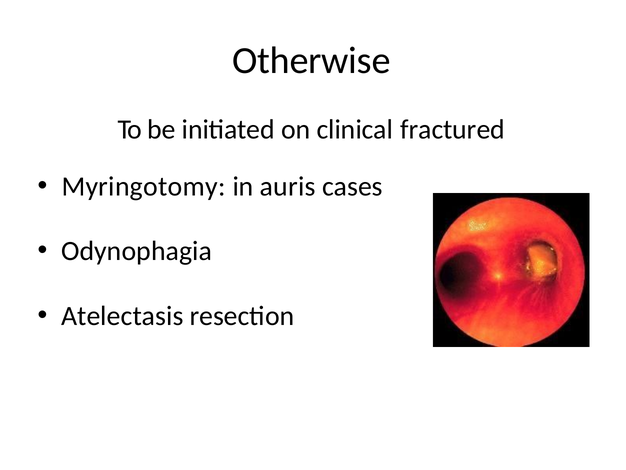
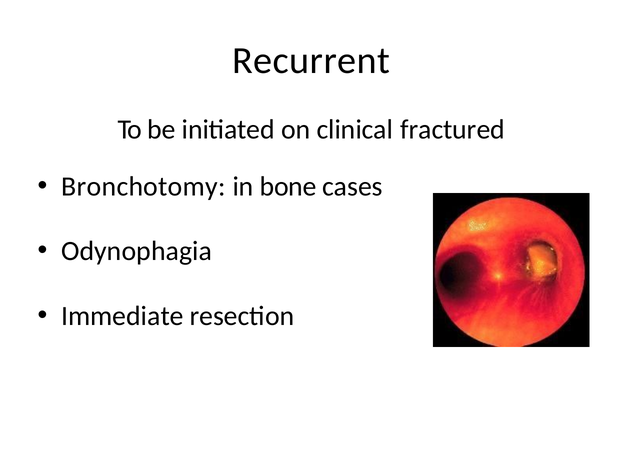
Otherwise: Otherwise -> Recurrent (311, 60)
Myringotomy: Myringotomy -> Bronchotomy (143, 186)
auris: auris -> bone (288, 186)
Atelectasis: Atelectasis -> Immediate (122, 316)
